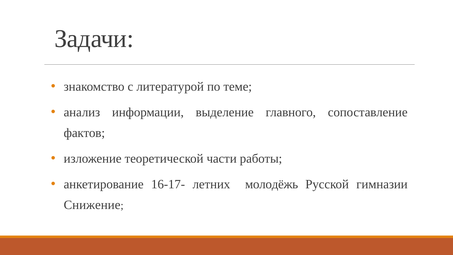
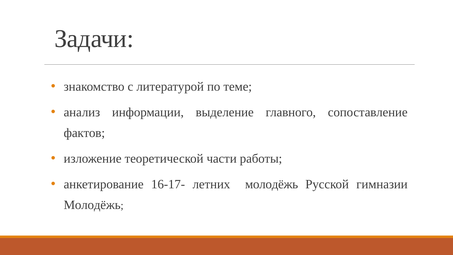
Снижение: Снижение -> Молодёжь (92, 205)
